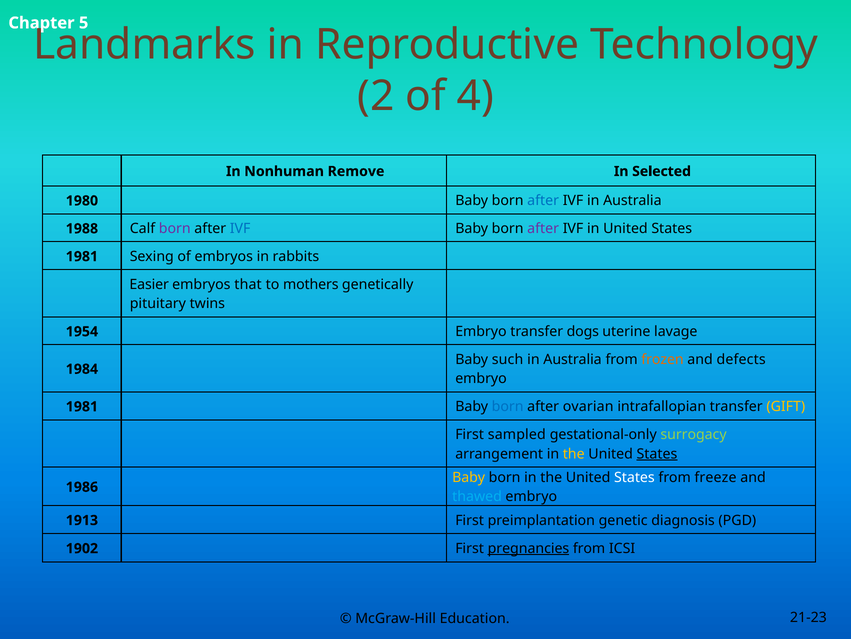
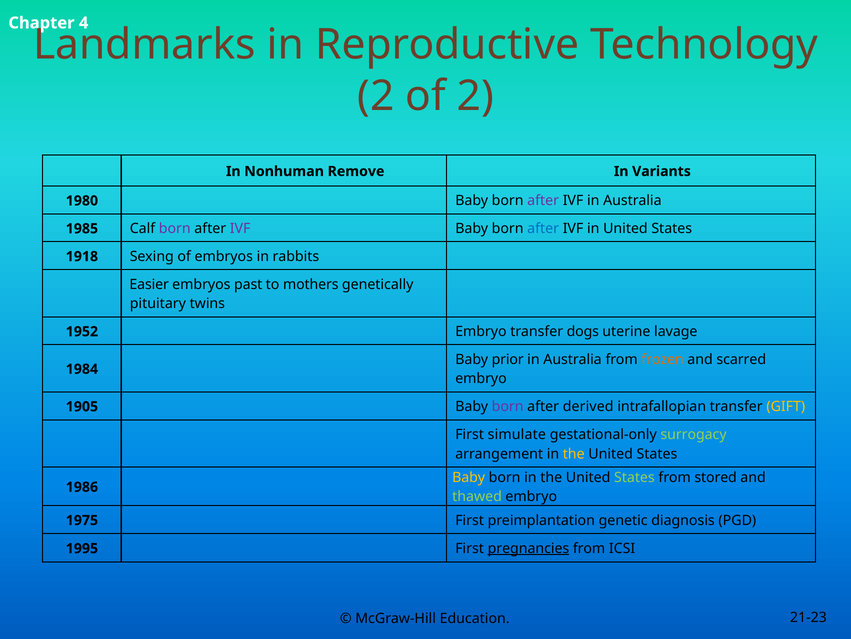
5: 5 -> 4 (84, 23)
of 4: 4 -> 2 (475, 96)
Selected: Selected -> Variants (661, 171)
after colour: blue -> purple (543, 201)
1988: 1988 -> 1985 (82, 228)
IVF colour: blue -> purple (240, 228)
after colour: purple -> blue (543, 228)
1981: 1981 -> 1918 (82, 256)
that: that -> past (248, 284)
1954: 1954 -> 1952 (82, 331)
such: such -> prior (508, 359)
defects: defects -> scarred (741, 359)
1981: 1981 -> 1905 (82, 406)
born colour: blue -> purple (508, 406)
ovarian: ovarian -> derived (588, 406)
sampled: sampled -> simulate (517, 434)
States underline: present -> none (657, 453)
States colour: white -> light green (634, 477)
freeze: freeze -> stored (716, 477)
thawed colour: light blue -> light green (477, 496)
1913: 1913 -> 1975 (82, 520)
1902: 1902 -> 1995 (82, 548)
